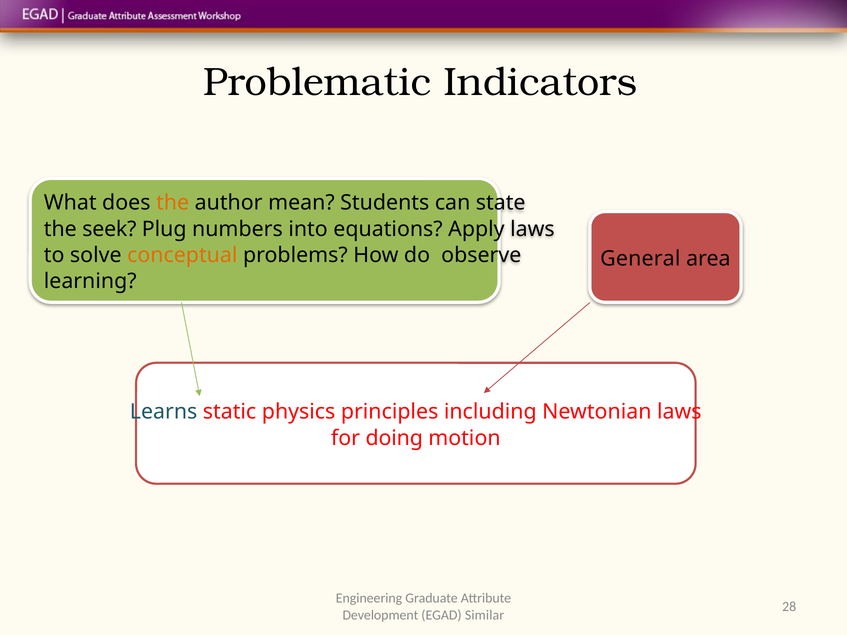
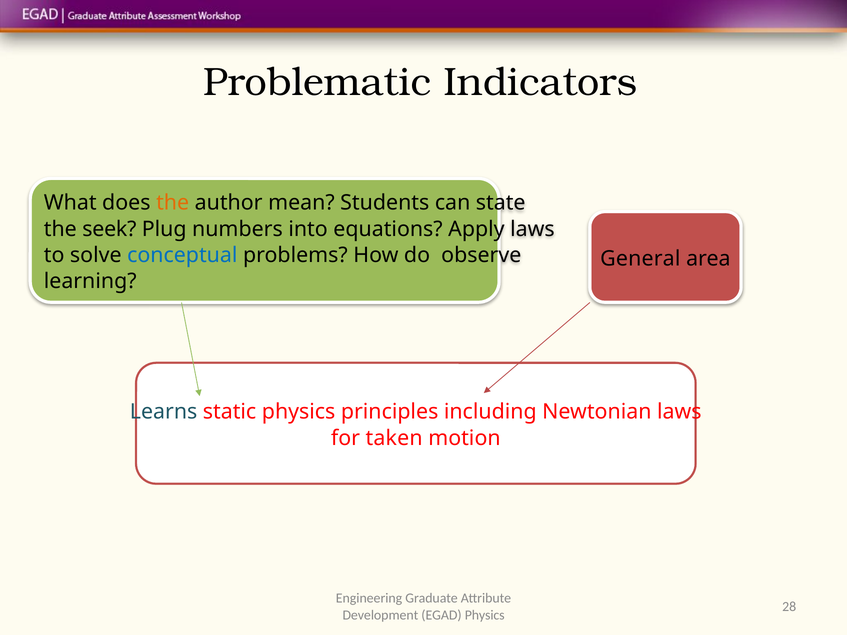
conceptual colour: orange -> blue (182, 255)
doing: doing -> taken (394, 438)
EGAD Similar: Similar -> Physics (485, 615)
